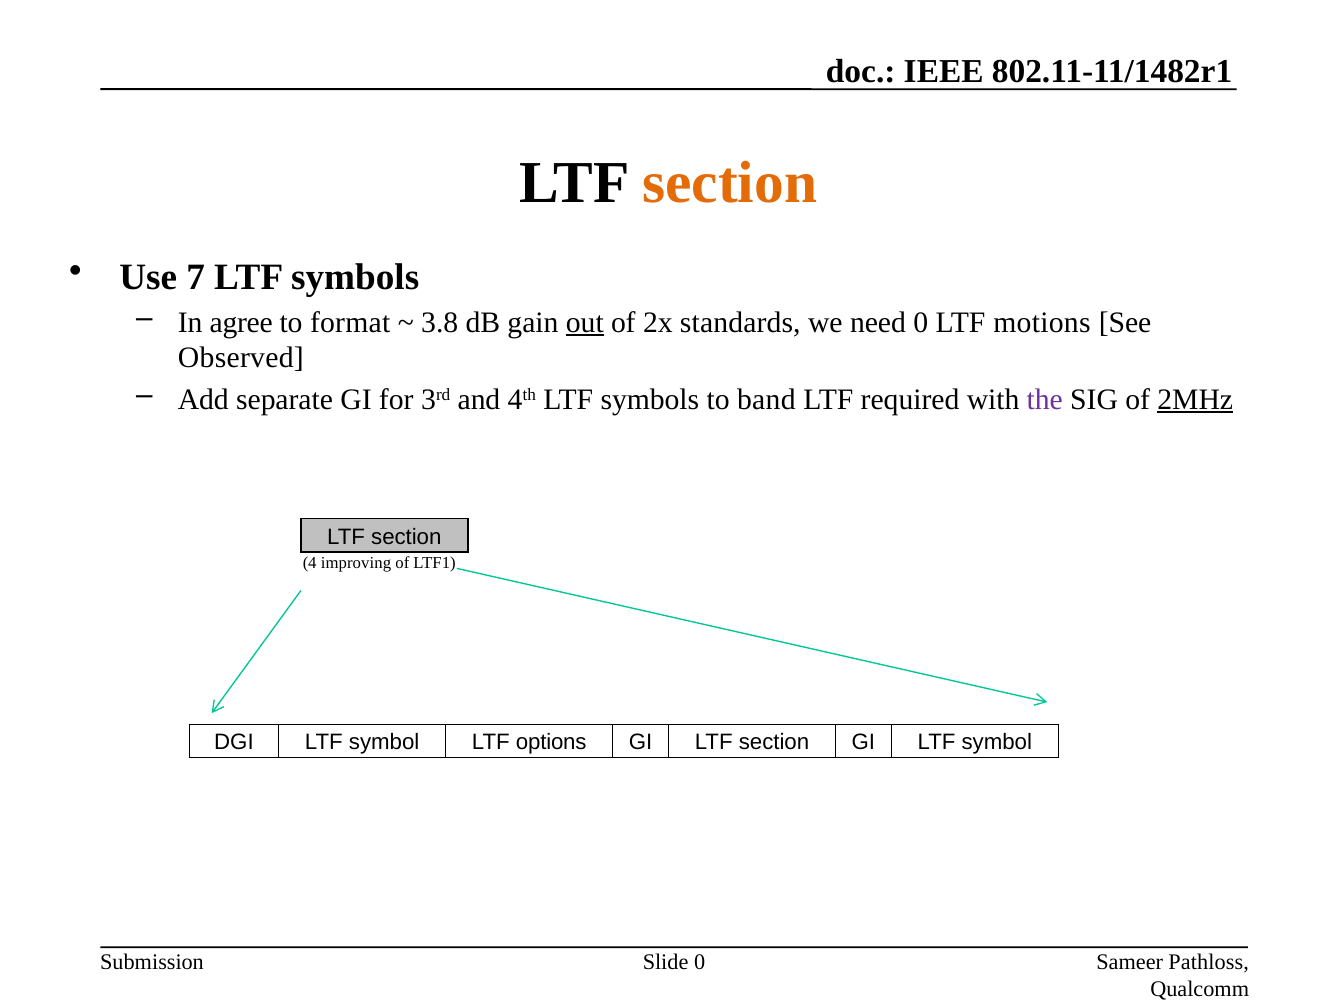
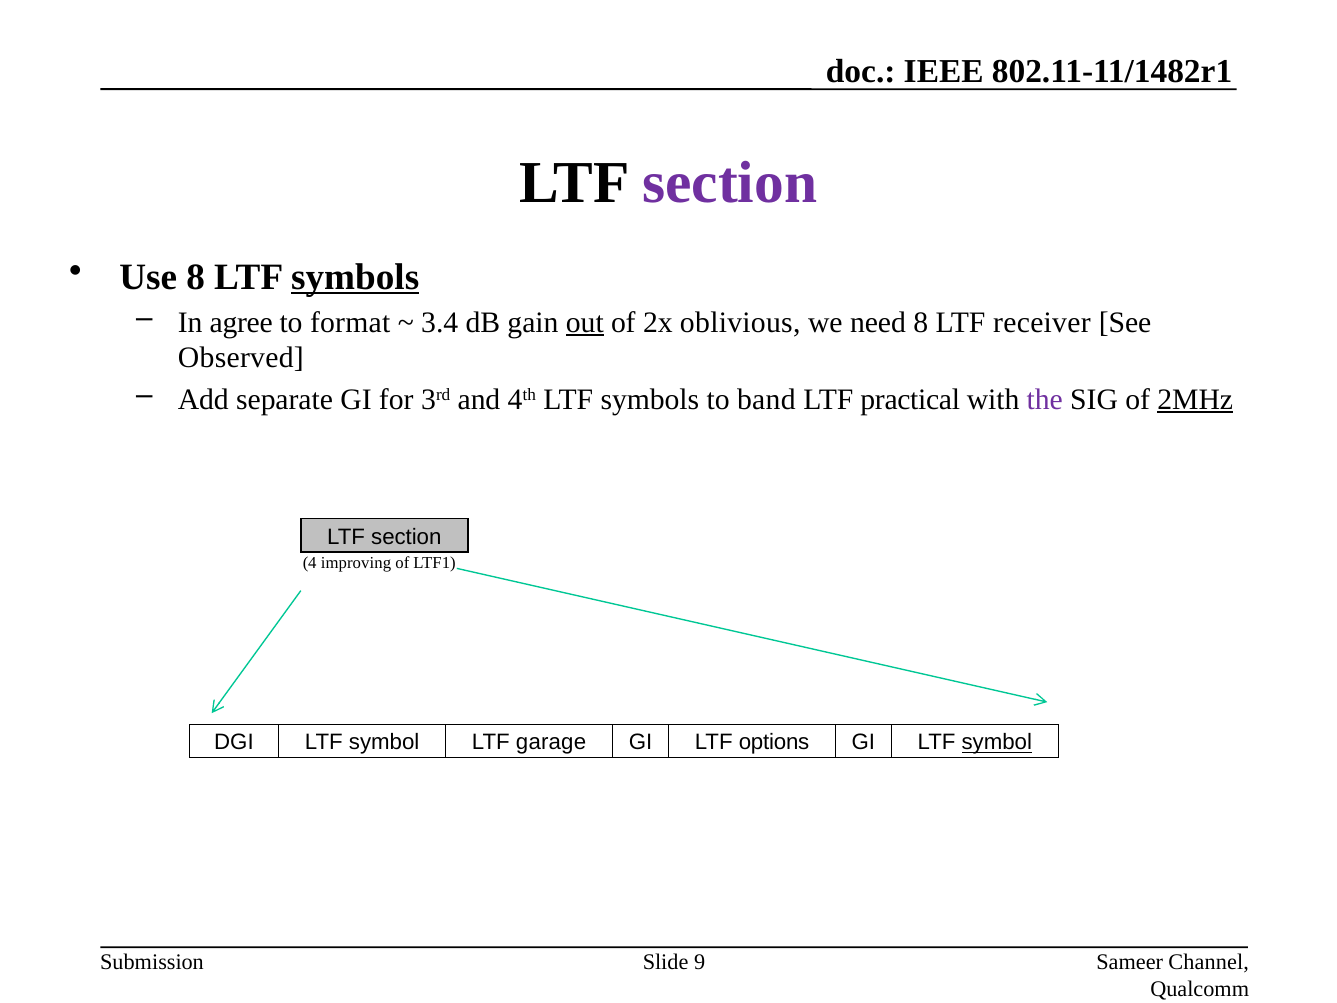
section colour: orange -> purple (730, 182)
Use 7: 7 -> 8 (196, 277)
symbols underline: none -> present (355, 277)
3.8: 3.8 -> 3.4 (440, 322)
standards: standards -> oblivious (740, 322)
need 0: 0 -> 8 (921, 322)
motions: motions -> receiver (1042, 322)
required: required -> practical (910, 400)
options: options -> garage (551, 742)
GI LTF section: section -> options (774, 742)
symbol underline: none -> present (997, 742)
Slide 0: 0 -> 9 (700, 962)
Pathloss: Pathloss -> Channel (1209, 962)
